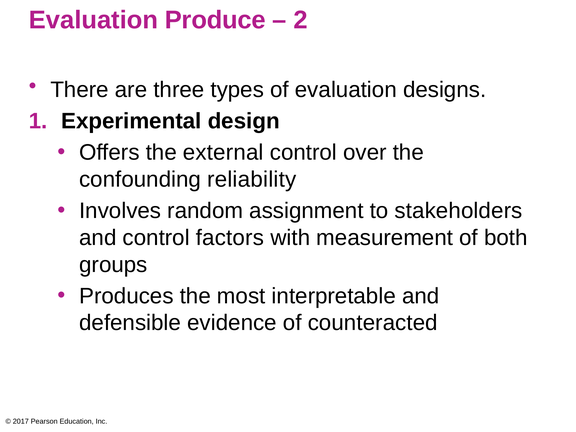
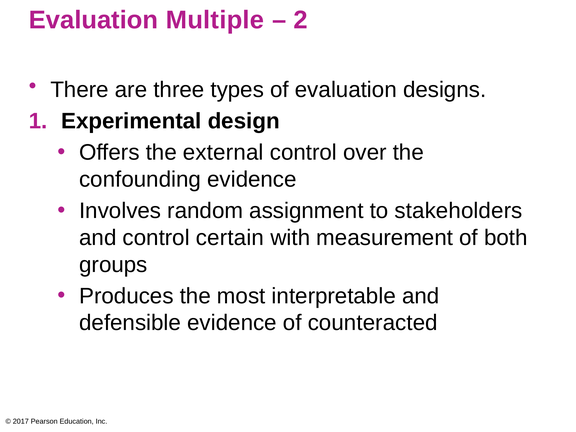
Produce: Produce -> Multiple (215, 20)
confounding reliability: reliability -> evidence (252, 179)
factors: factors -> certain (230, 238)
